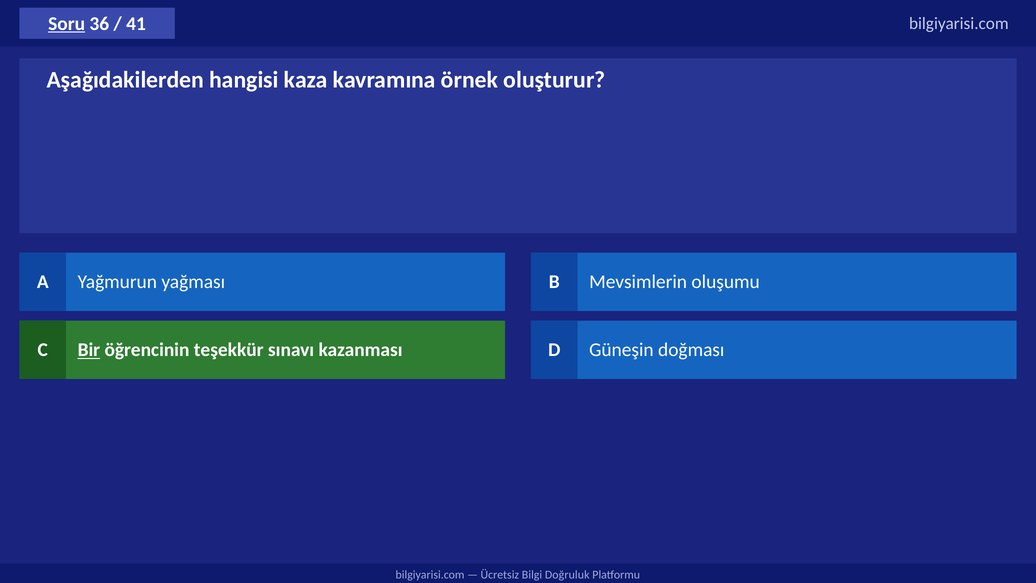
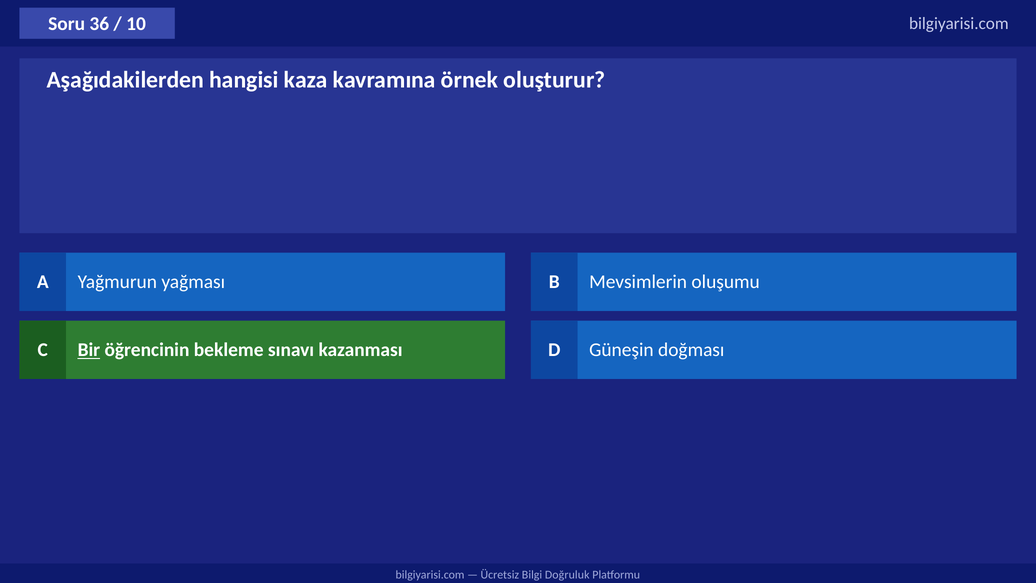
Soru underline: present -> none (67, 24)
41: 41 -> 10 (136, 24)
teşekkür: teşekkür -> bekleme (229, 350)
